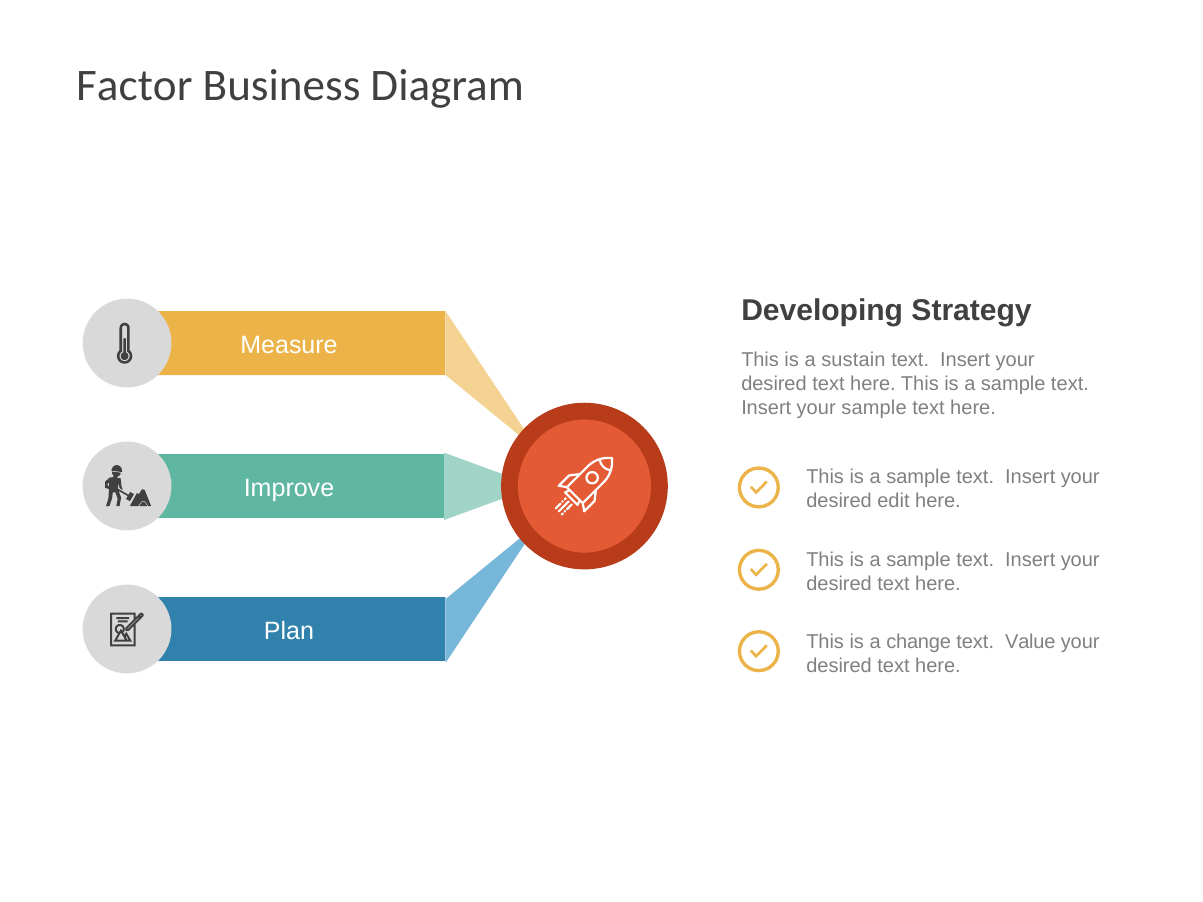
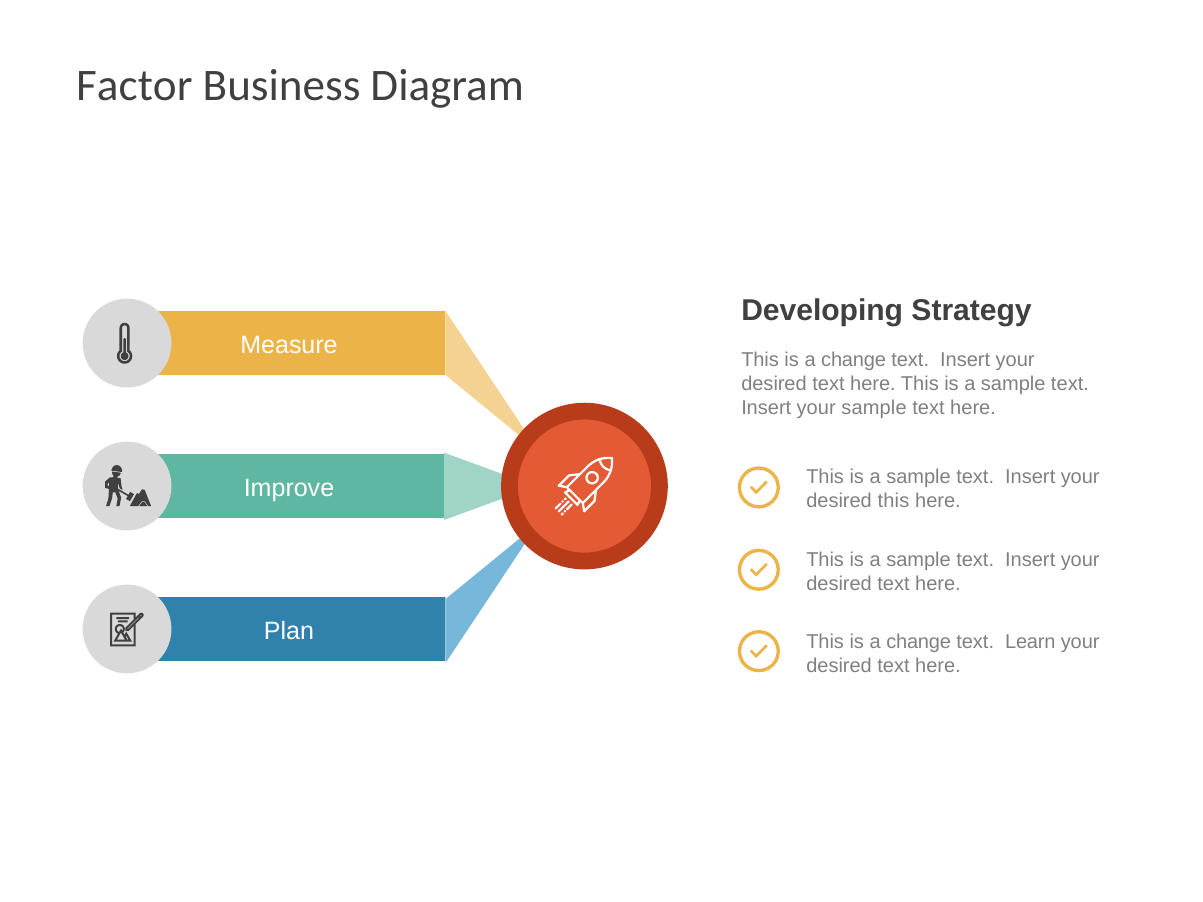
sustain: sustain -> change (854, 360)
desired edit: edit -> this (893, 501)
Value: Value -> Learn (1030, 642)
